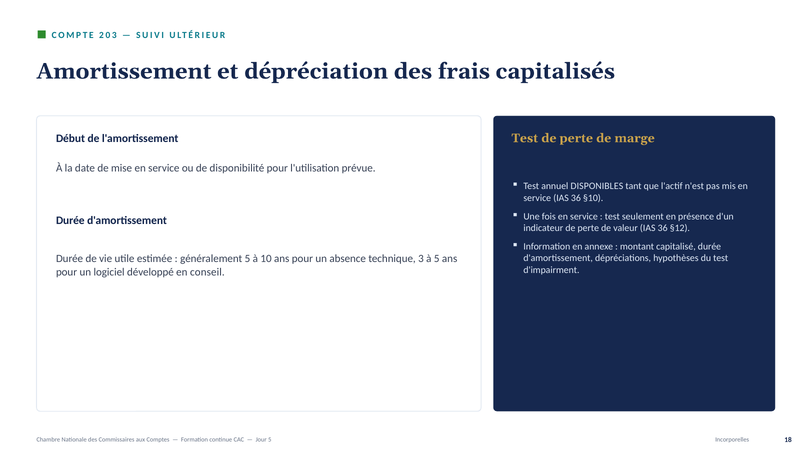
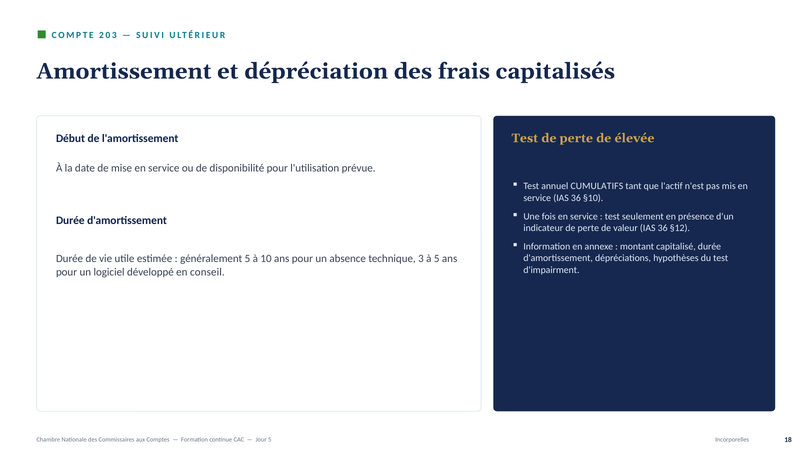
marge: marge -> élevée (634, 138)
DISPONIBLES: DISPONIBLES -> CUMULATIFS (597, 186)
